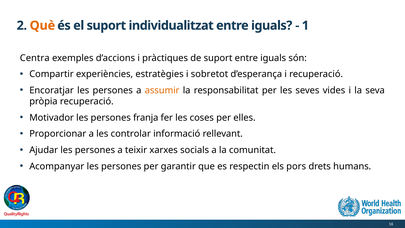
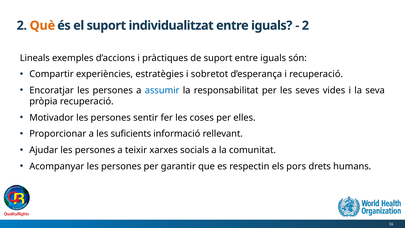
1: 1 -> 2 (305, 26)
Centra: Centra -> Lineals (35, 58)
assumir colour: orange -> blue (162, 90)
franja: franja -> sentir (146, 118)
controlar: controlar -> suficients (131, 134)
